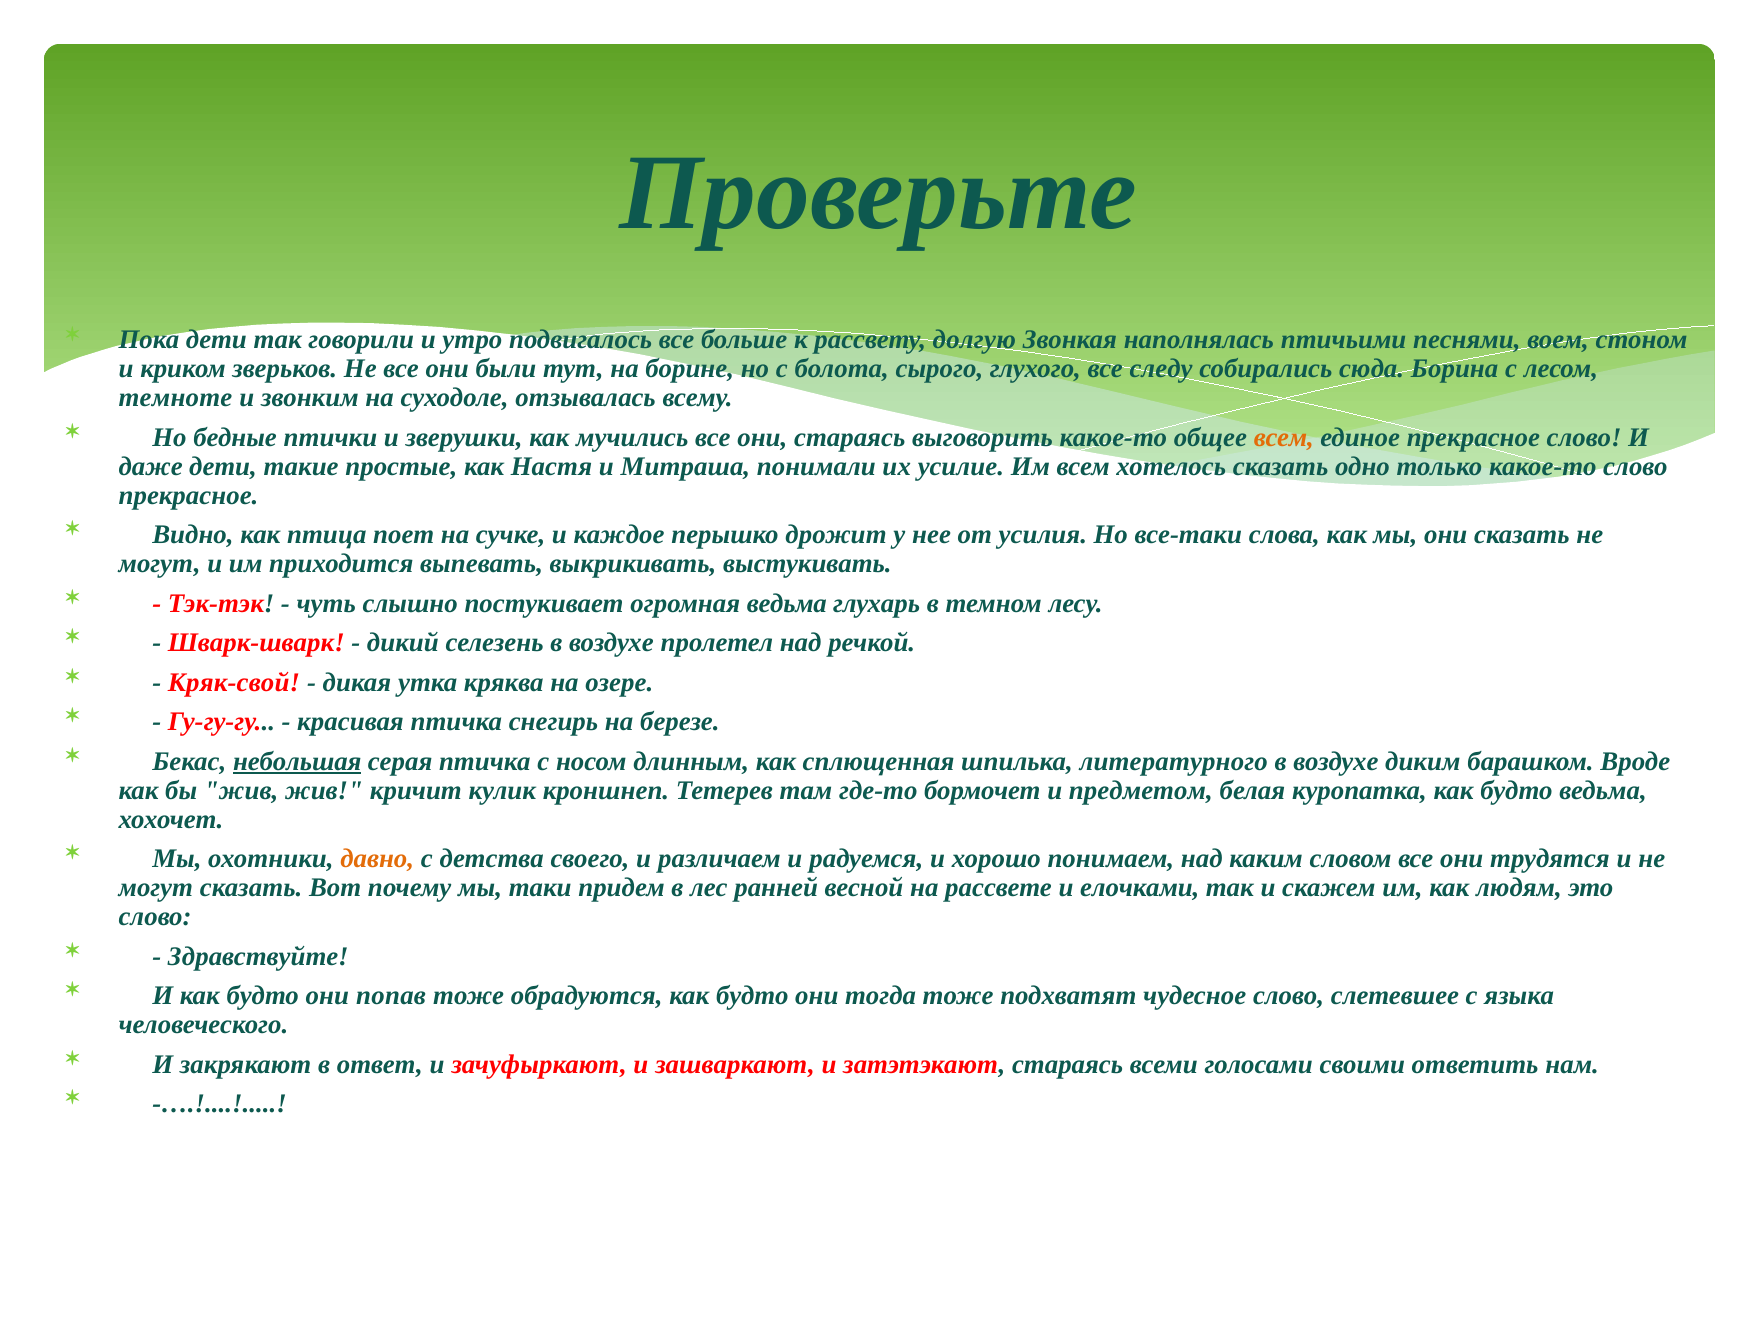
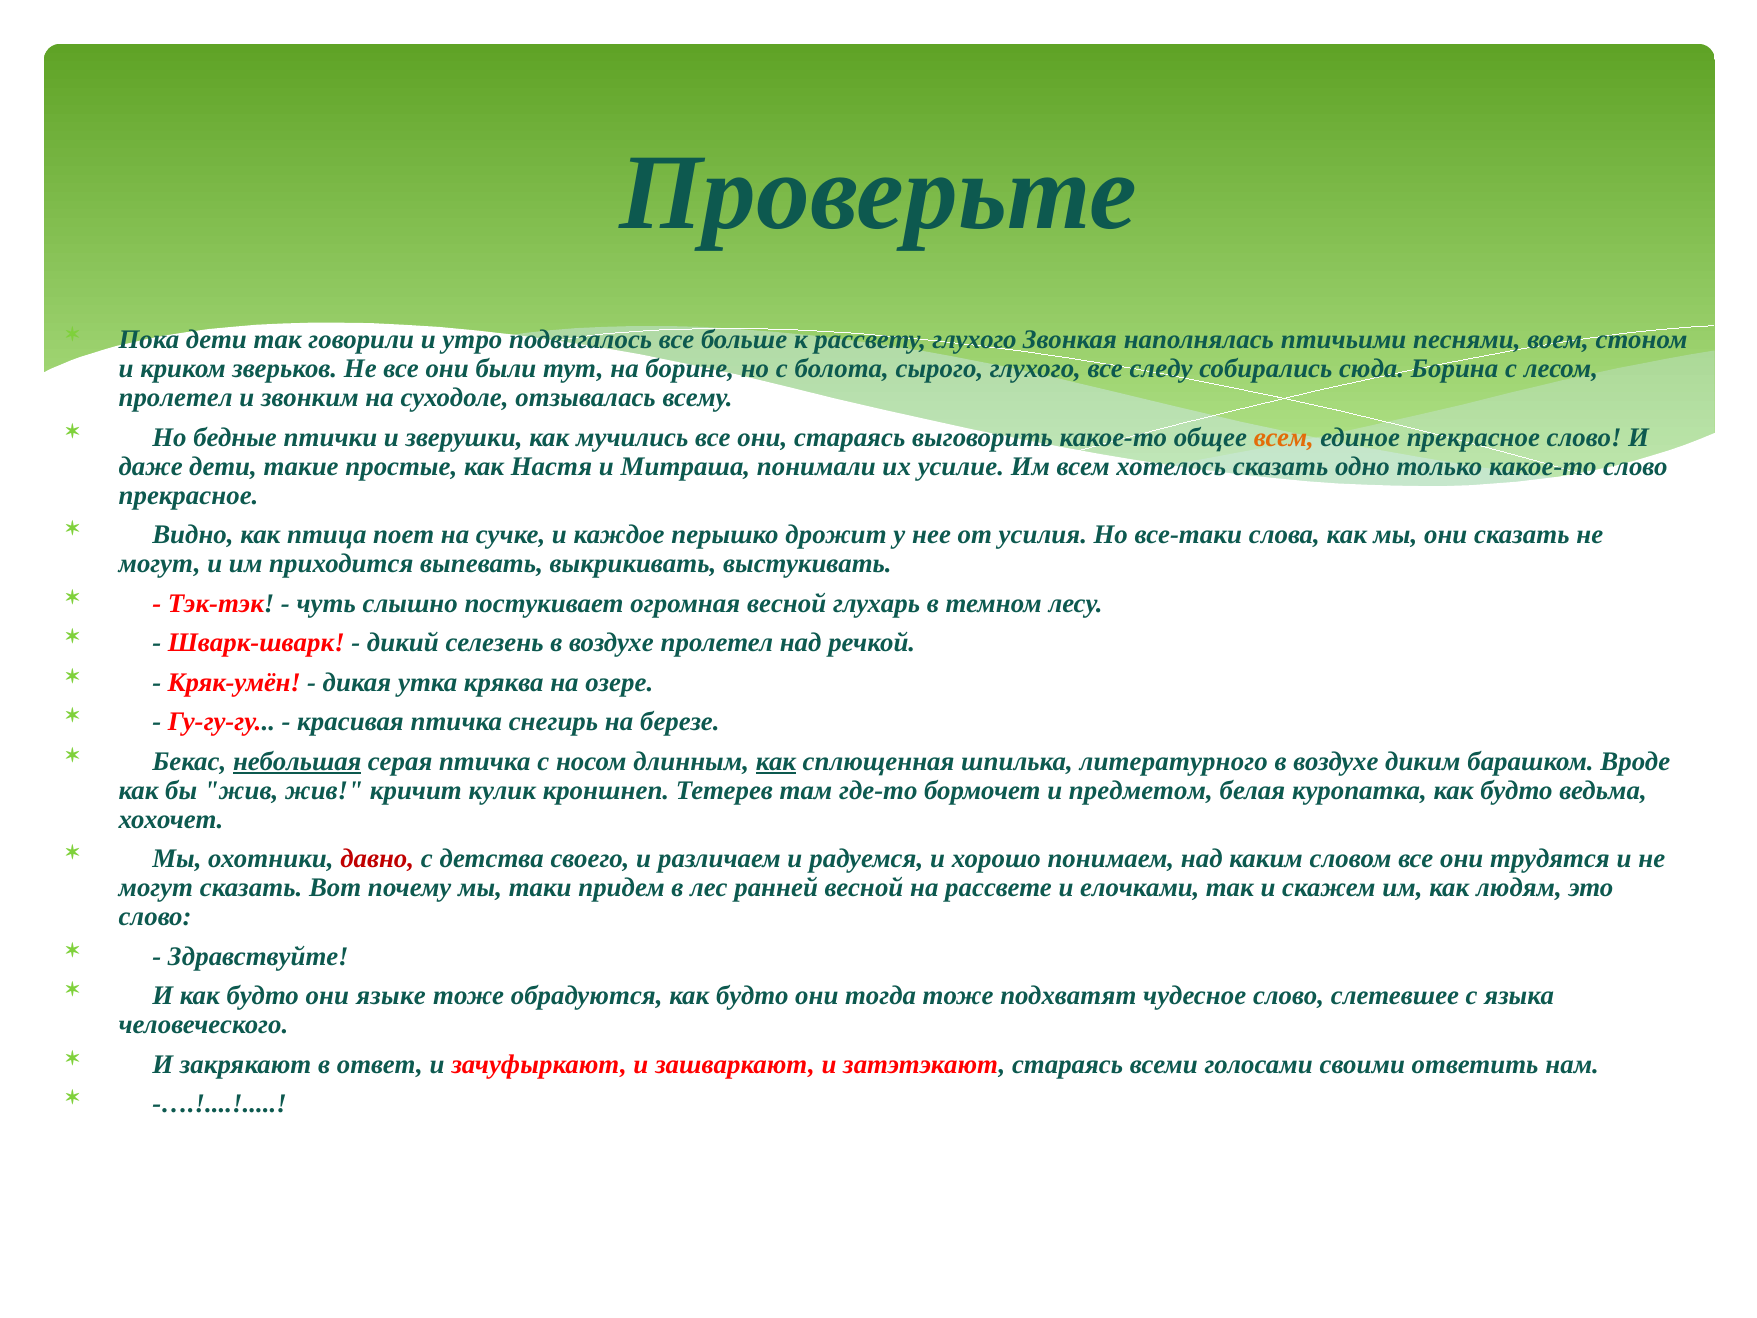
рассвету долгую: долгую -> глухого (975, 340)
темноте: темноте -> пролетел (176, 398)
огромная ведьма: ведьма -> весной (787, 603)
Кряк-свой: Кряк-свой -> Кряк-умён (234, 682)
как underline: none -> present (776, 761)
давно colour: orange -> red (377, 859)
попав: попав -> языке (391, 996)
